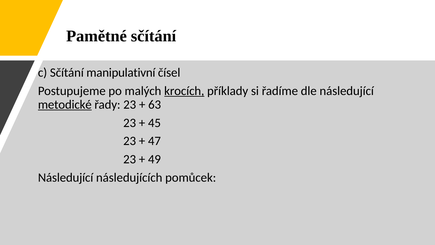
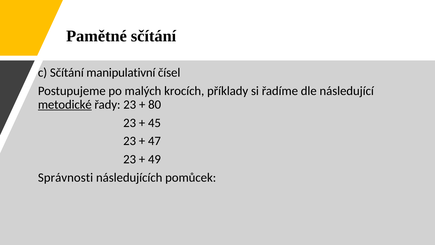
krocích underline: present -> none (184, 91)
63: 63 -> 80 (155, 104)
Následující: Následující -> Správnosti (66, 177)
